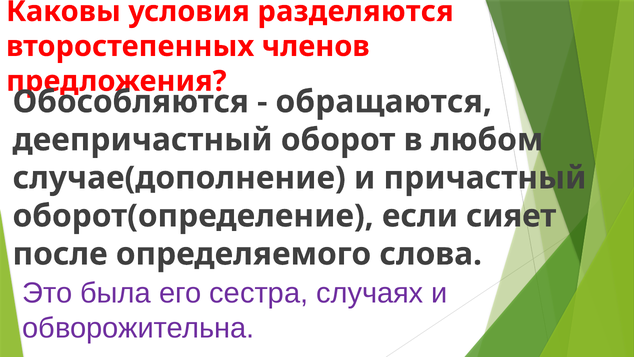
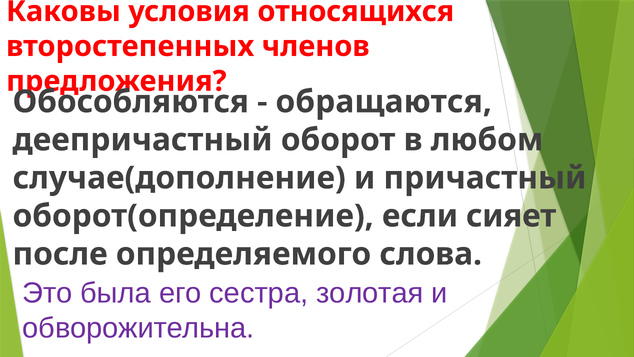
разделяются: разделяются -> относящихся (356, 11)
случаях: случаях -> золотая (370, 293)
